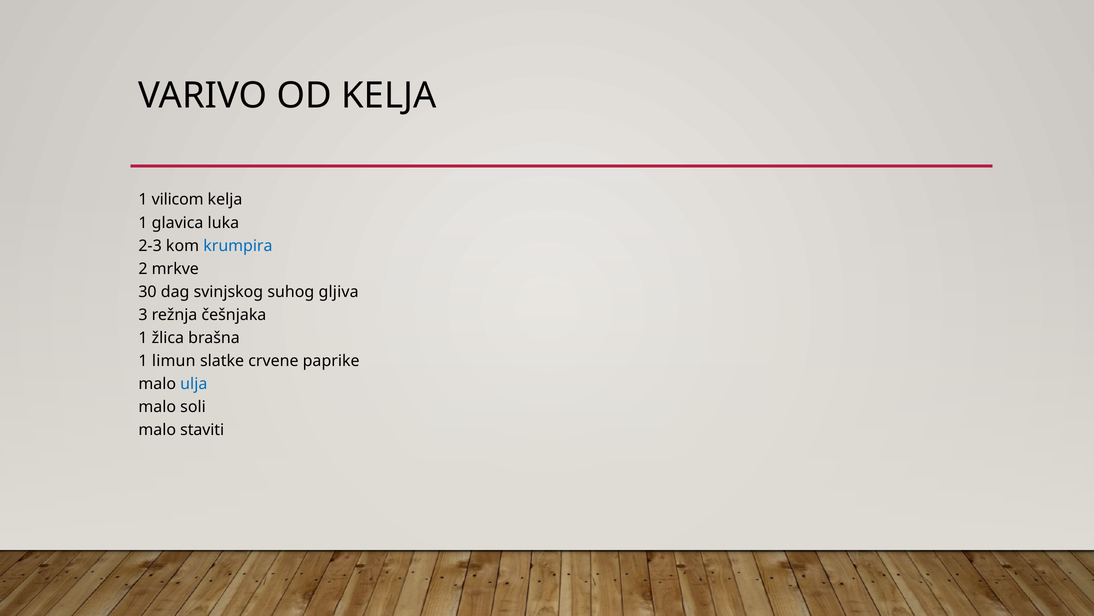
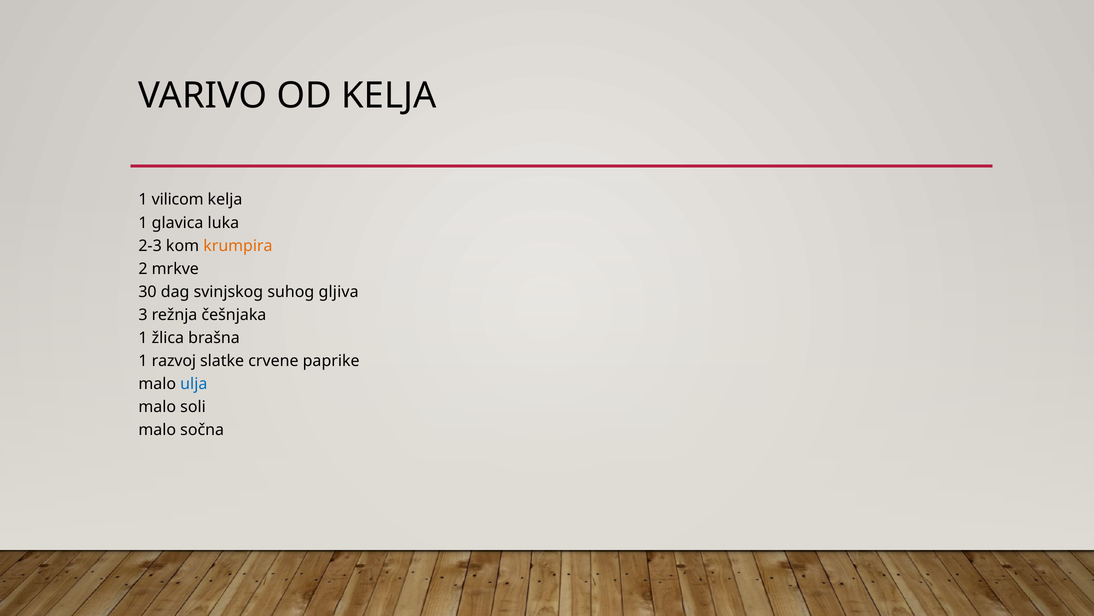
krumpira colour: blue -> orange (238, 246)
limun: limun -> razvoj (174, 360)
staviti: staviti -> sočna (202, 429)
